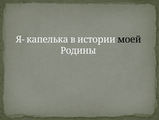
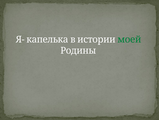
моей colour: black -> green (129, 39)
